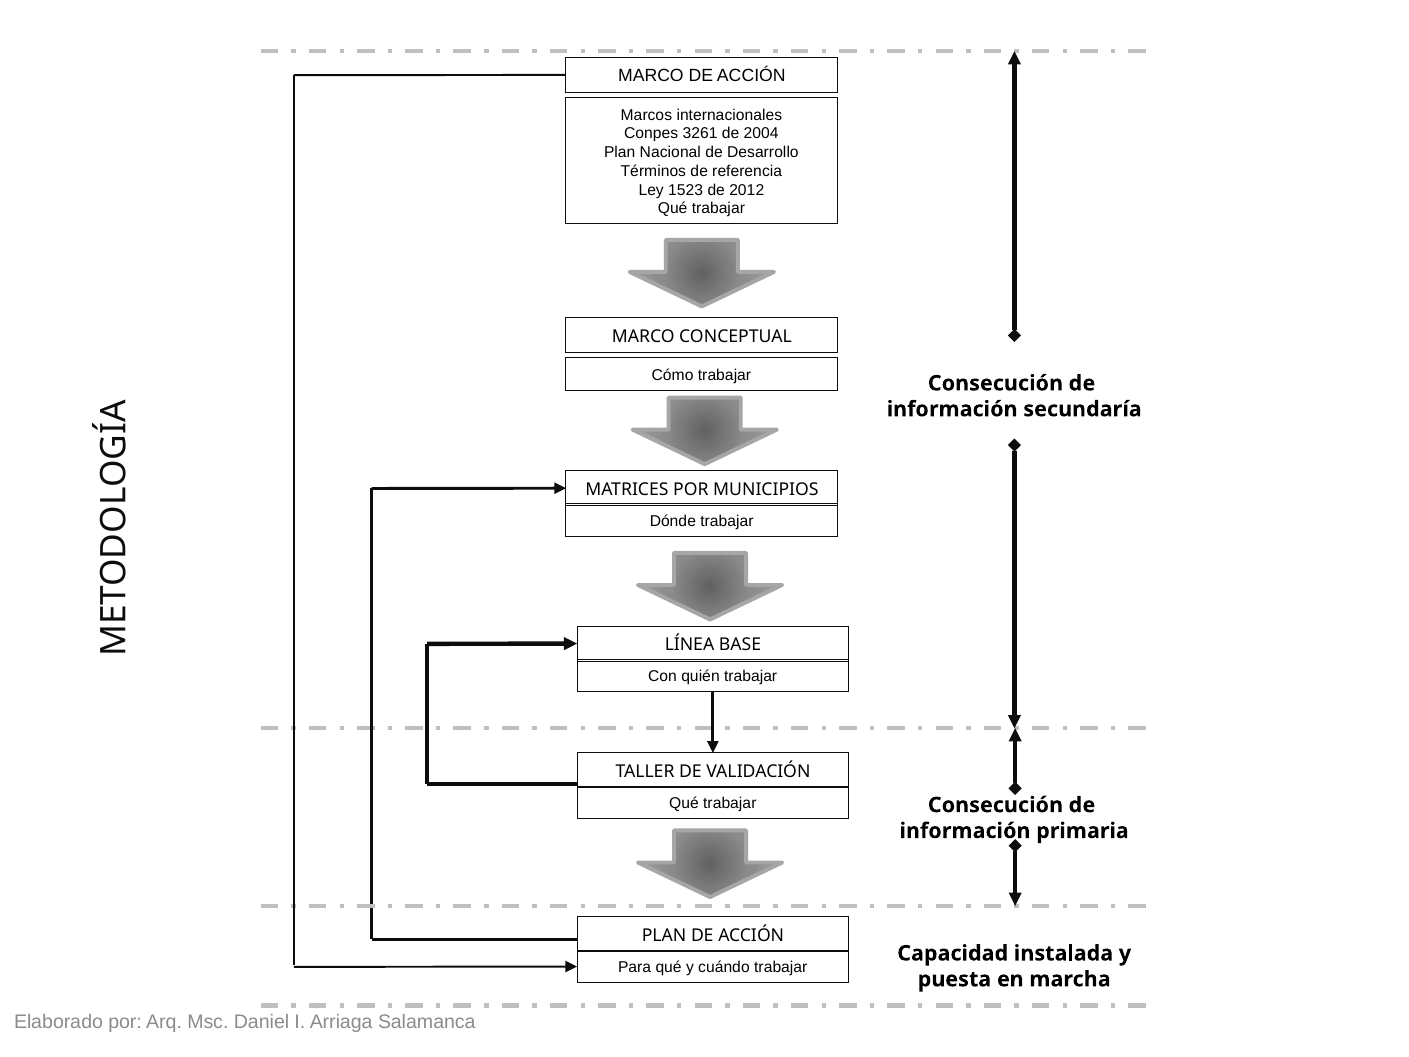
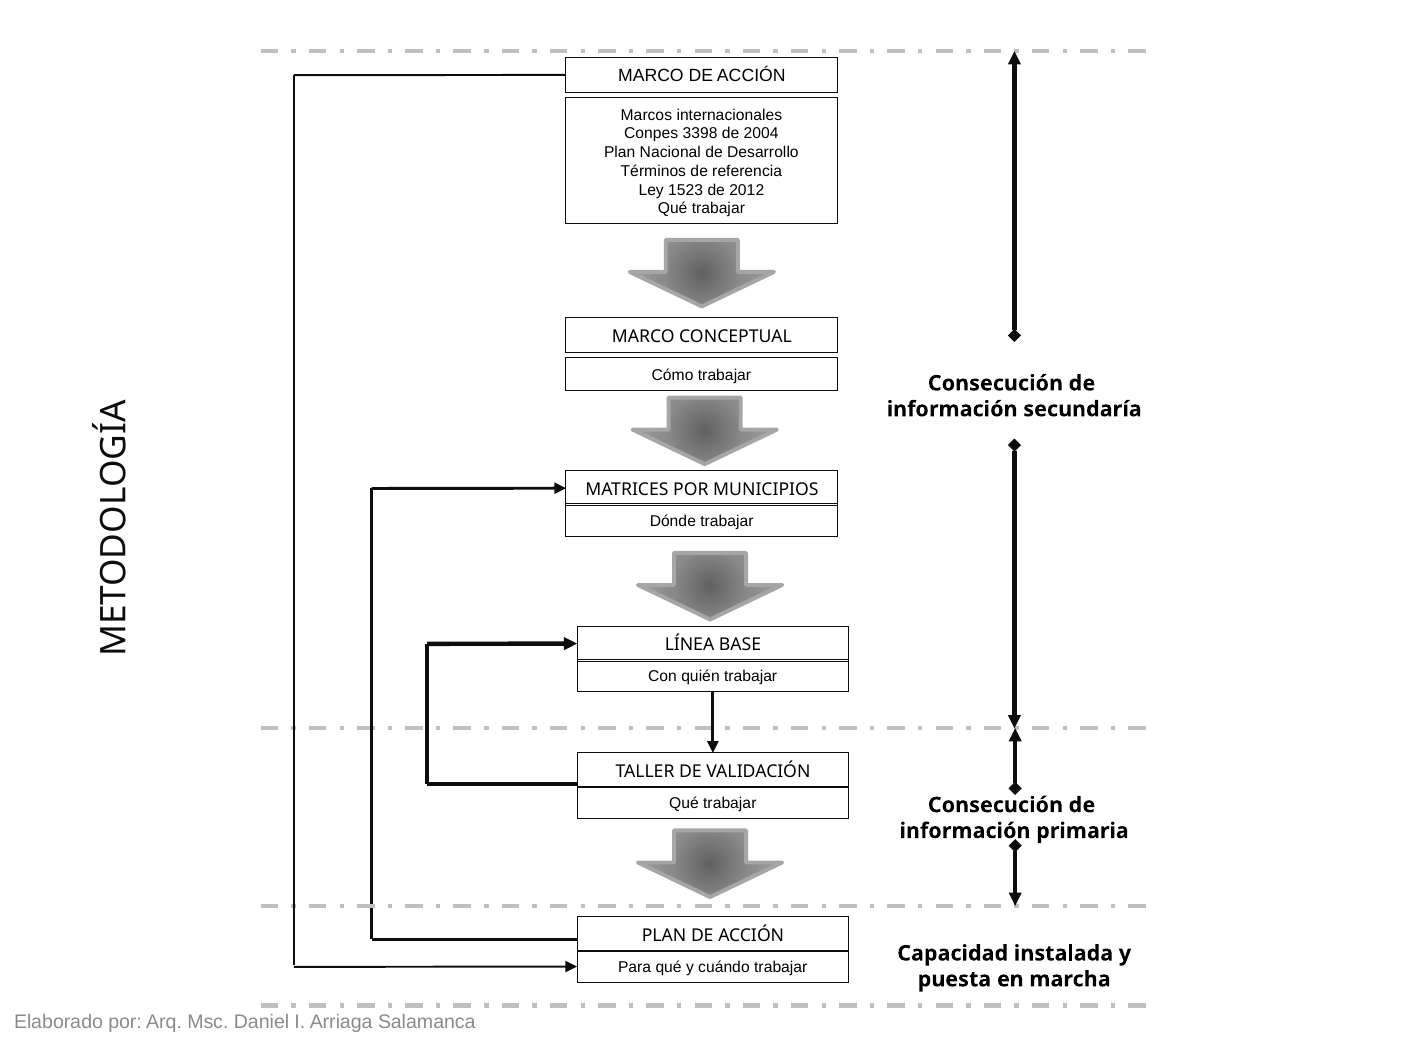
3261: 3261 -> 3398 (700, 134)
